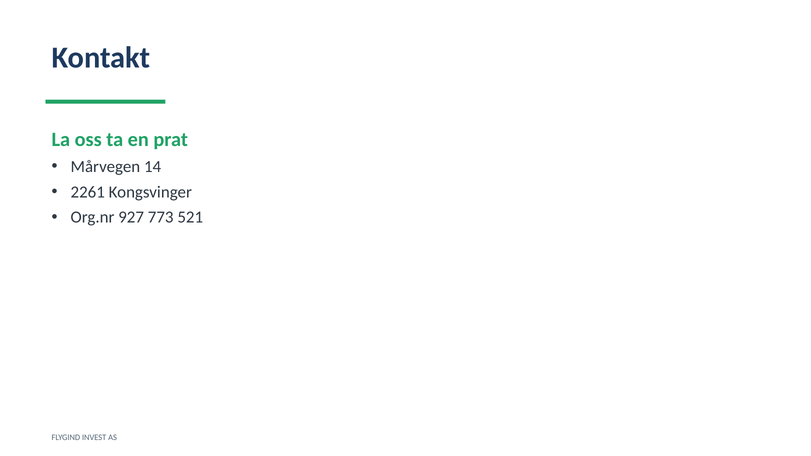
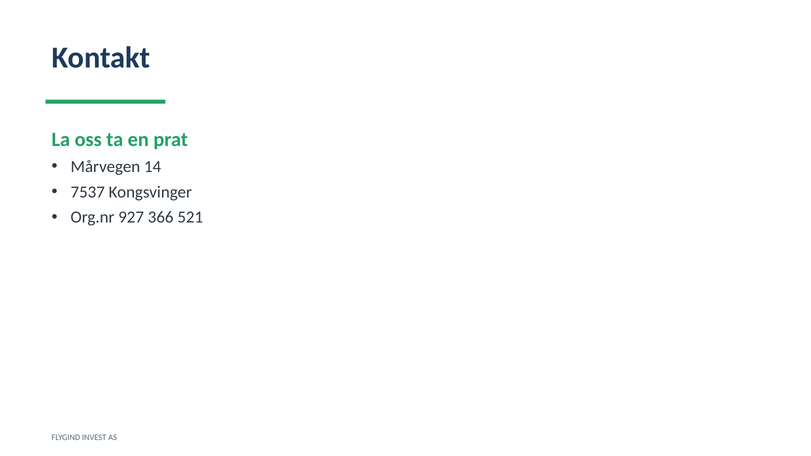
2261: 2261 -> 7537 (88, 192)
773: 773 -> 366 (161, 217)
